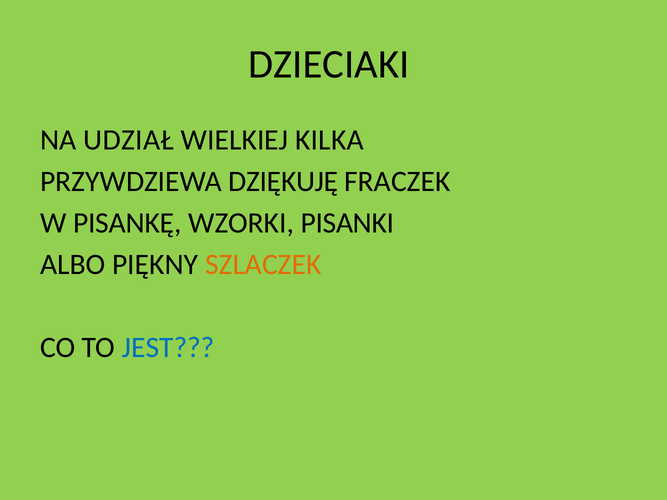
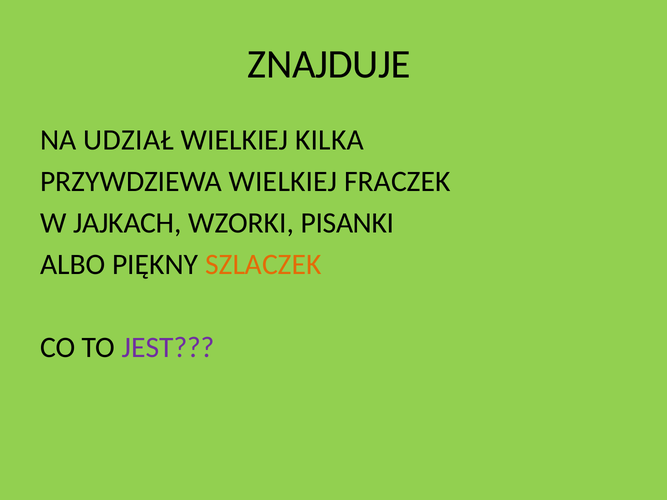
DZIECIAKI: DZIECIAKI -> ZNAJDUJE (329, 65)
PRZYWDZIEWA DZIĘKUJĘ: DZIĘKUJĘ -> WIELKIEJ (283, 181)
PISANKĘ: PISANKĘ -> JAJKACH (127, 223)
JEST colour: blue -> purple (168, 348)
